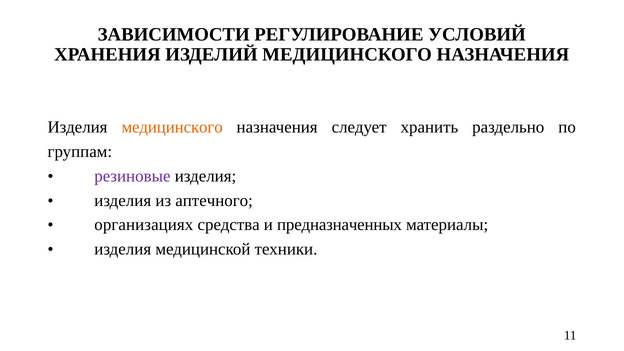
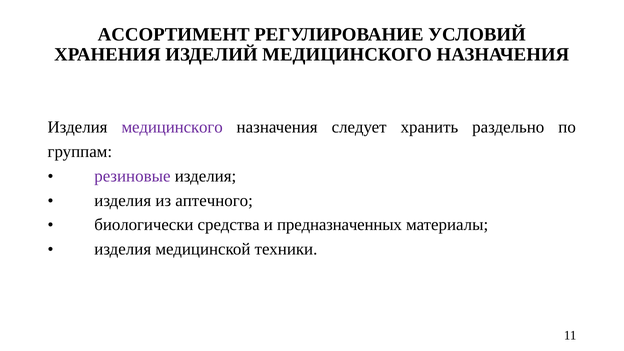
ЗАВИСИМОСТИ: ЗАВИСИМОСТИ -> АССОРТИМЕНТ (174, 34)
медицинского colour: orange -> purple (172, 127)
организациях: организациях -> биологически (144, 225)
